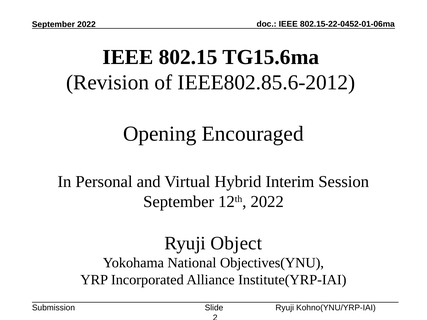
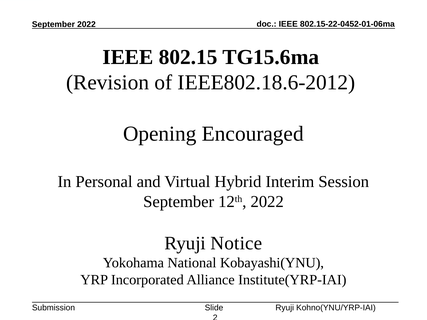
IEEE802.85.6-2012: IEEE802.85.6-2012 -> IEEE802.18.6-2012 (266, 83)
Object: Object -> Notice (236, 243)
Objectives(YNU: Objectives(YNU -> Kobayashi(YNU (272, 263)
